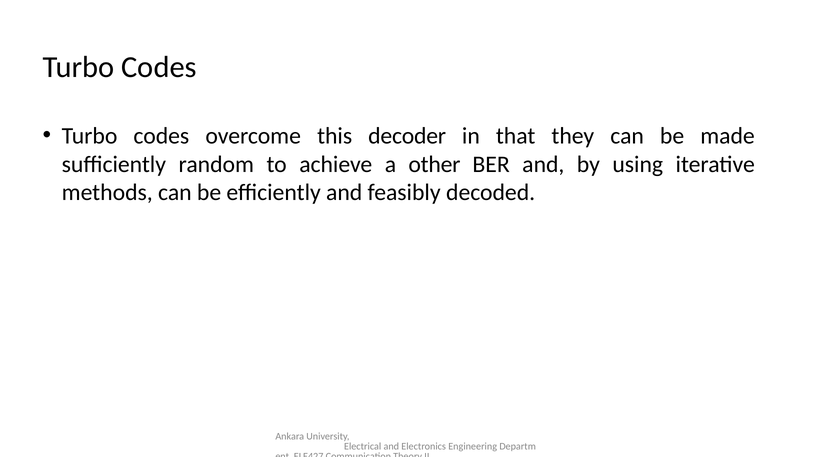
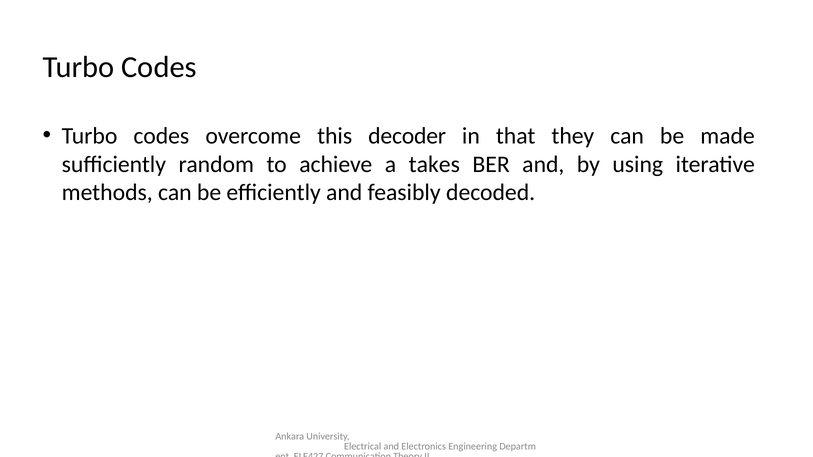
other: other -> takes (434, 164)
